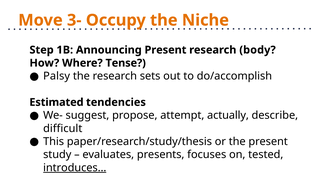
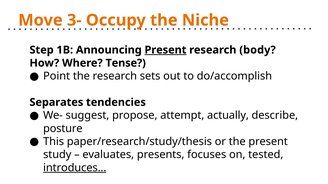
Present underline: none -> present (166, 50)
Palsy: Palsy -> Point (57, 76)
Estimated: Estimated -> Separates (56, 103)
difficult: difficult -> posture (63, 129)
